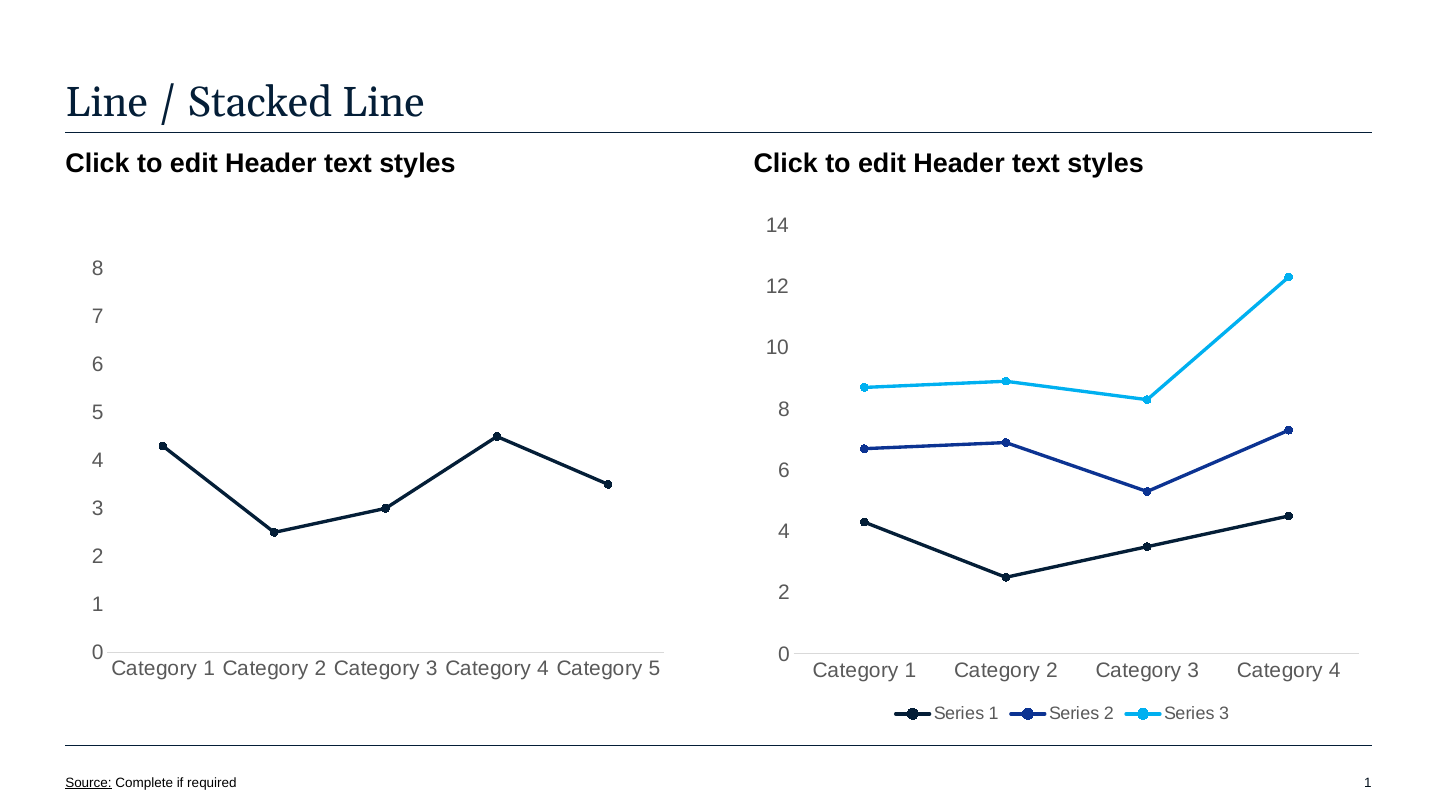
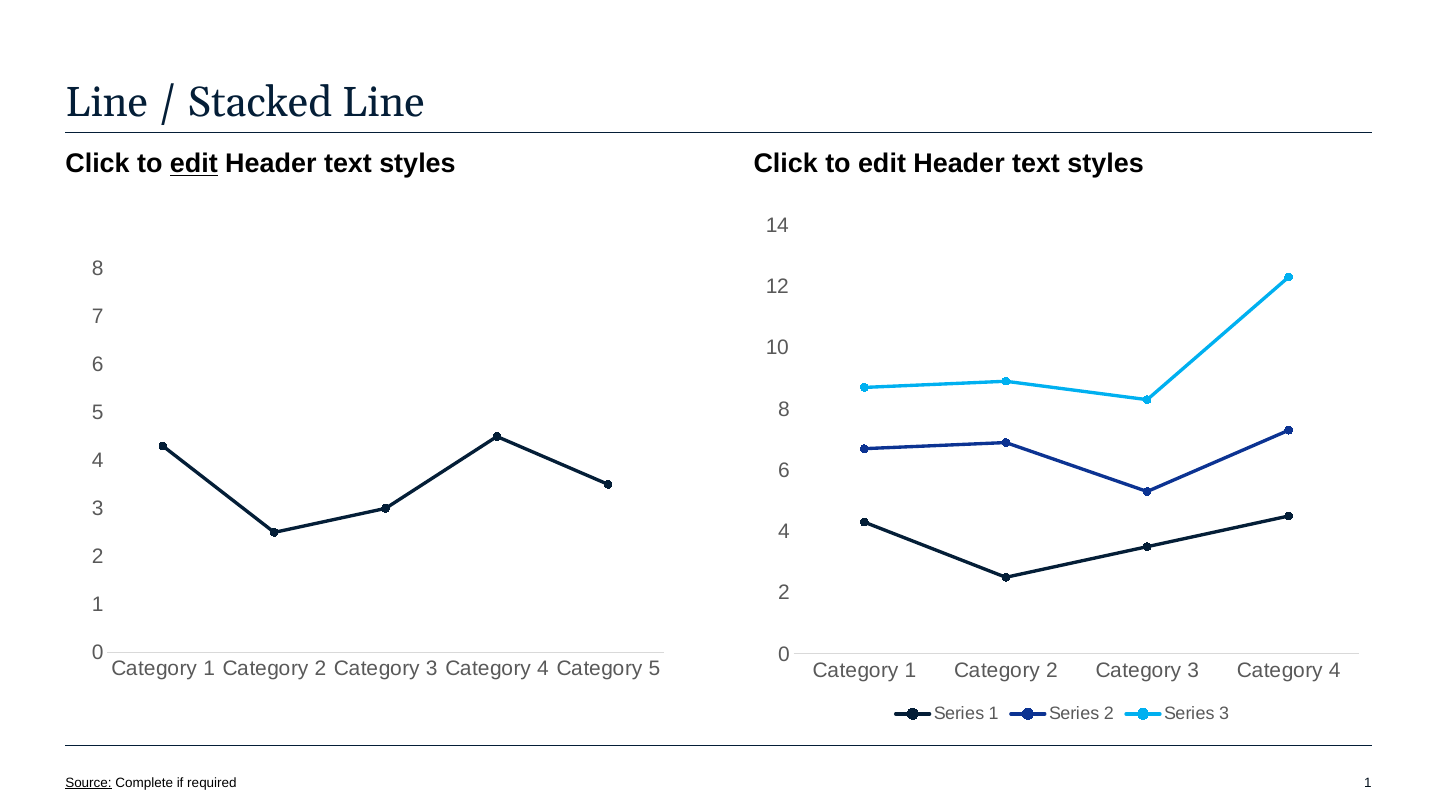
edit underline: none -> present (194, 164)
